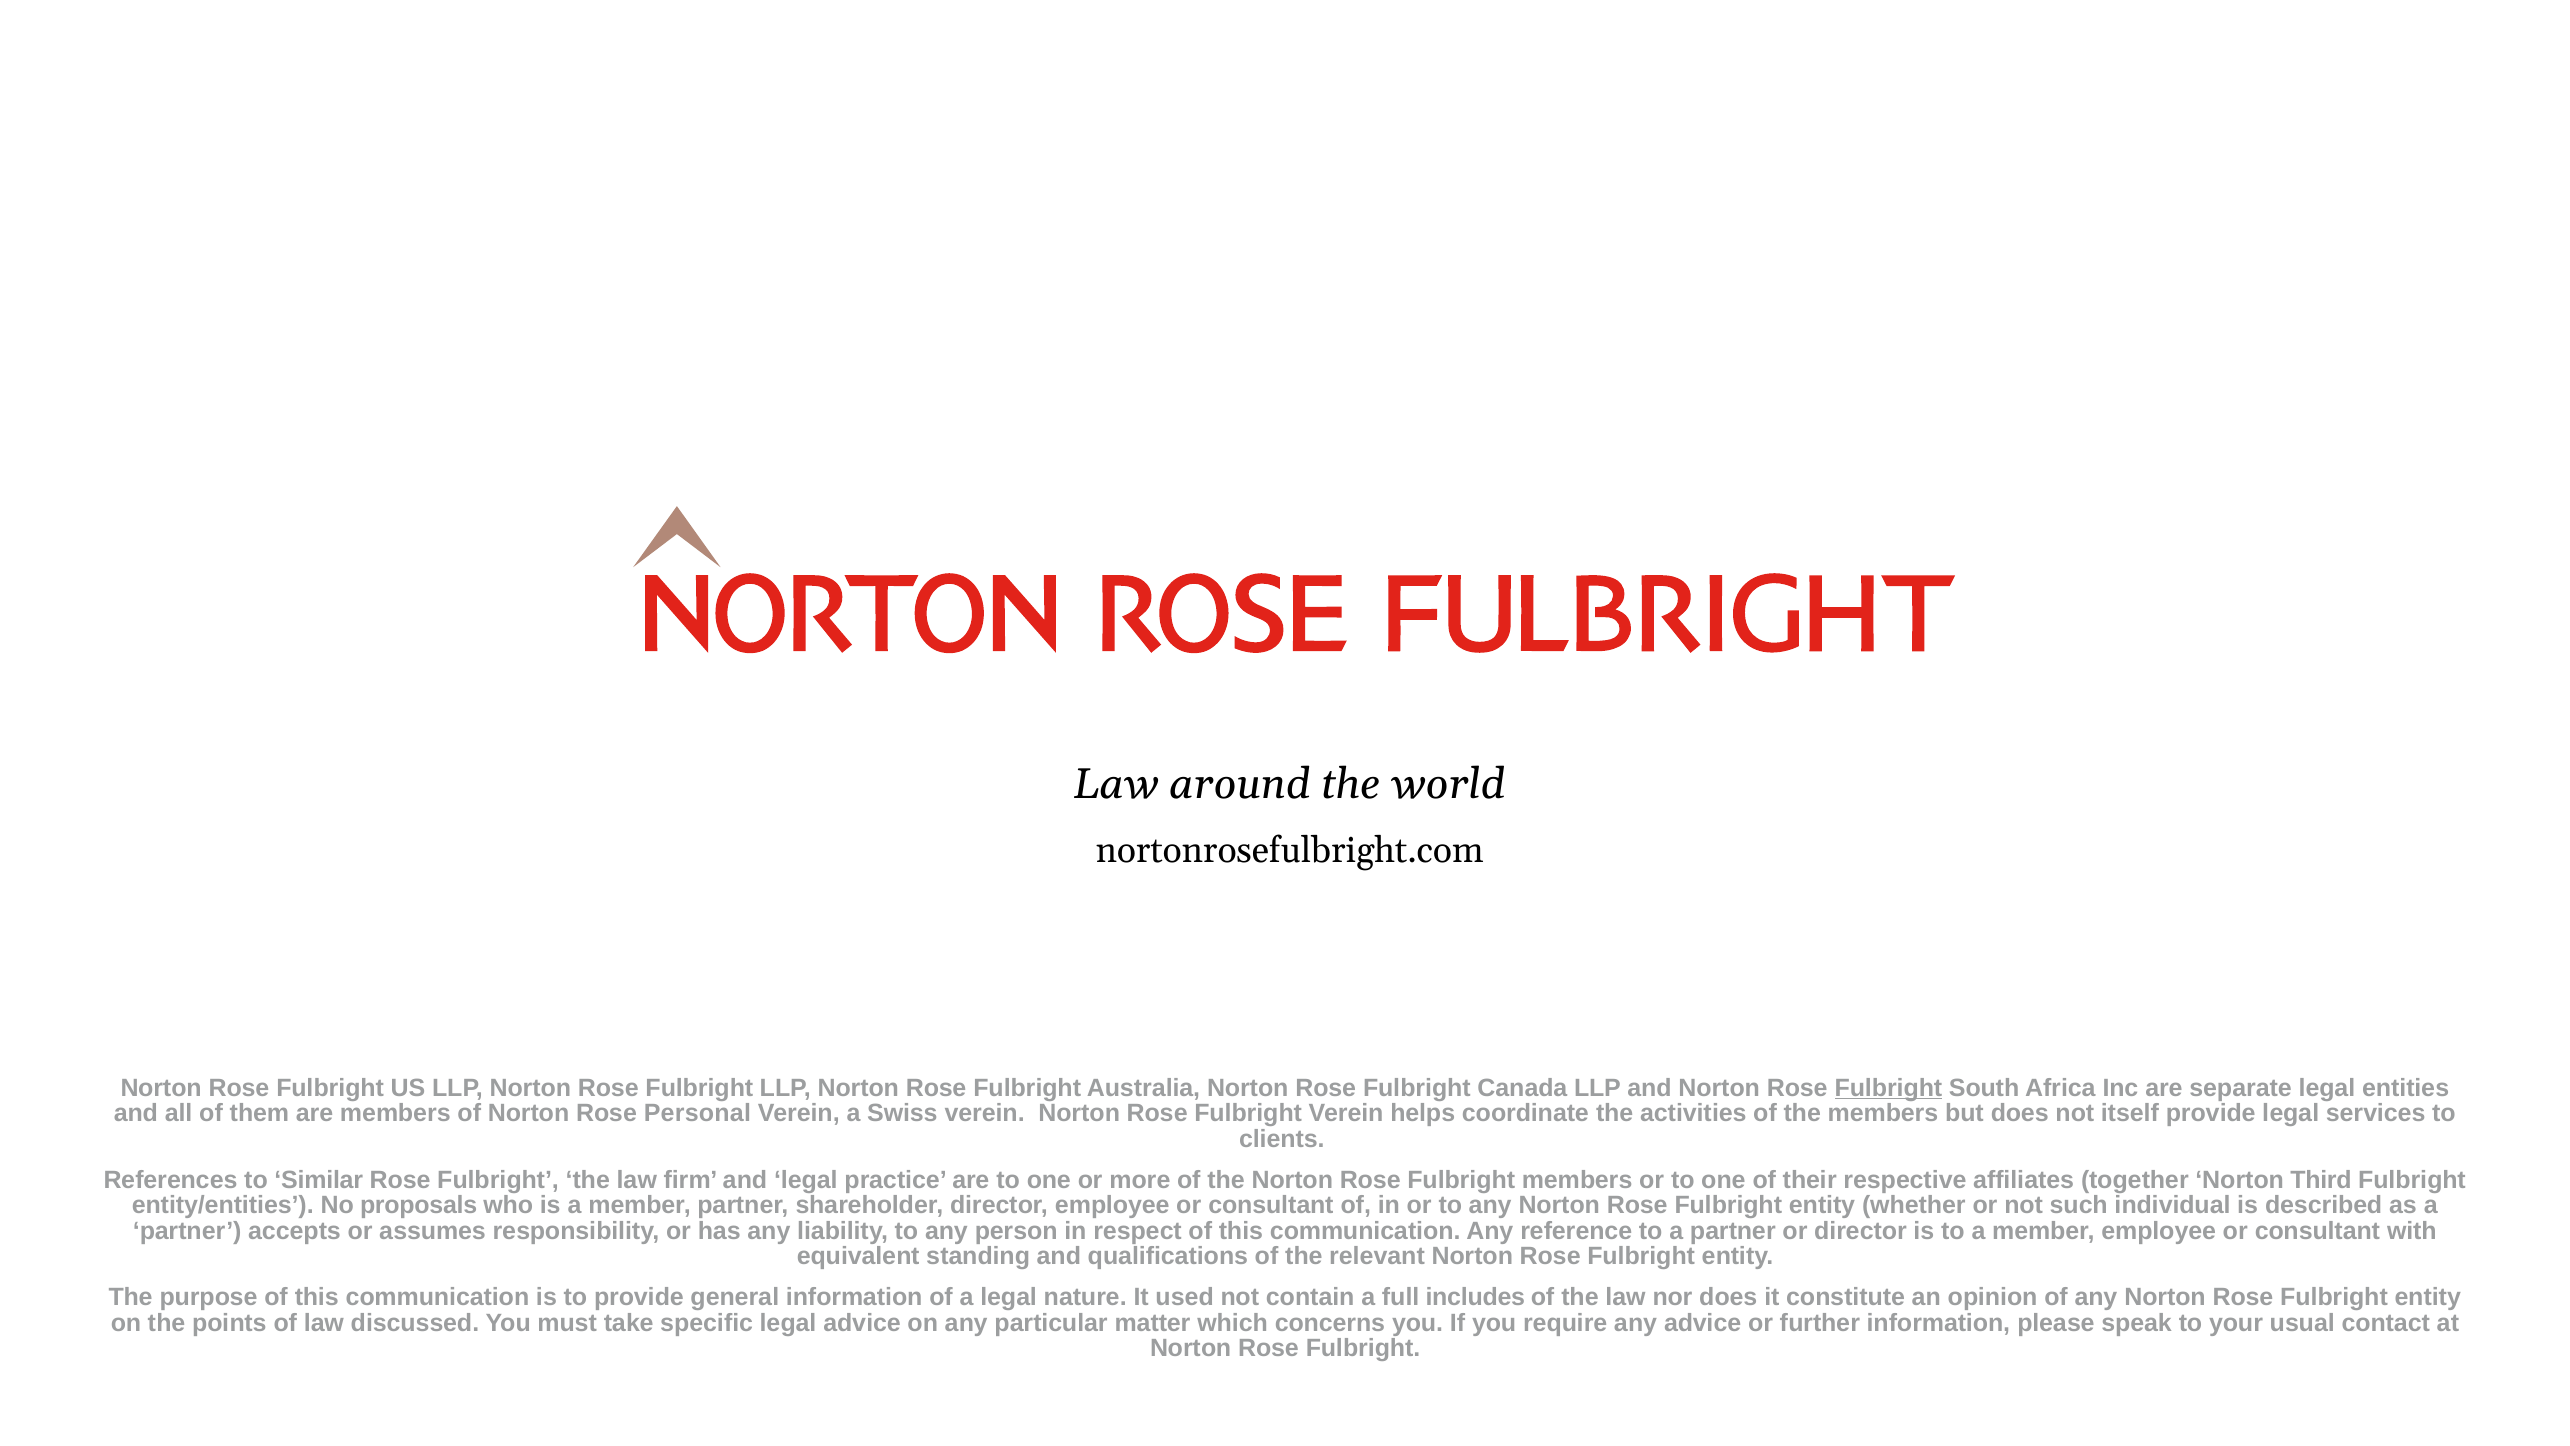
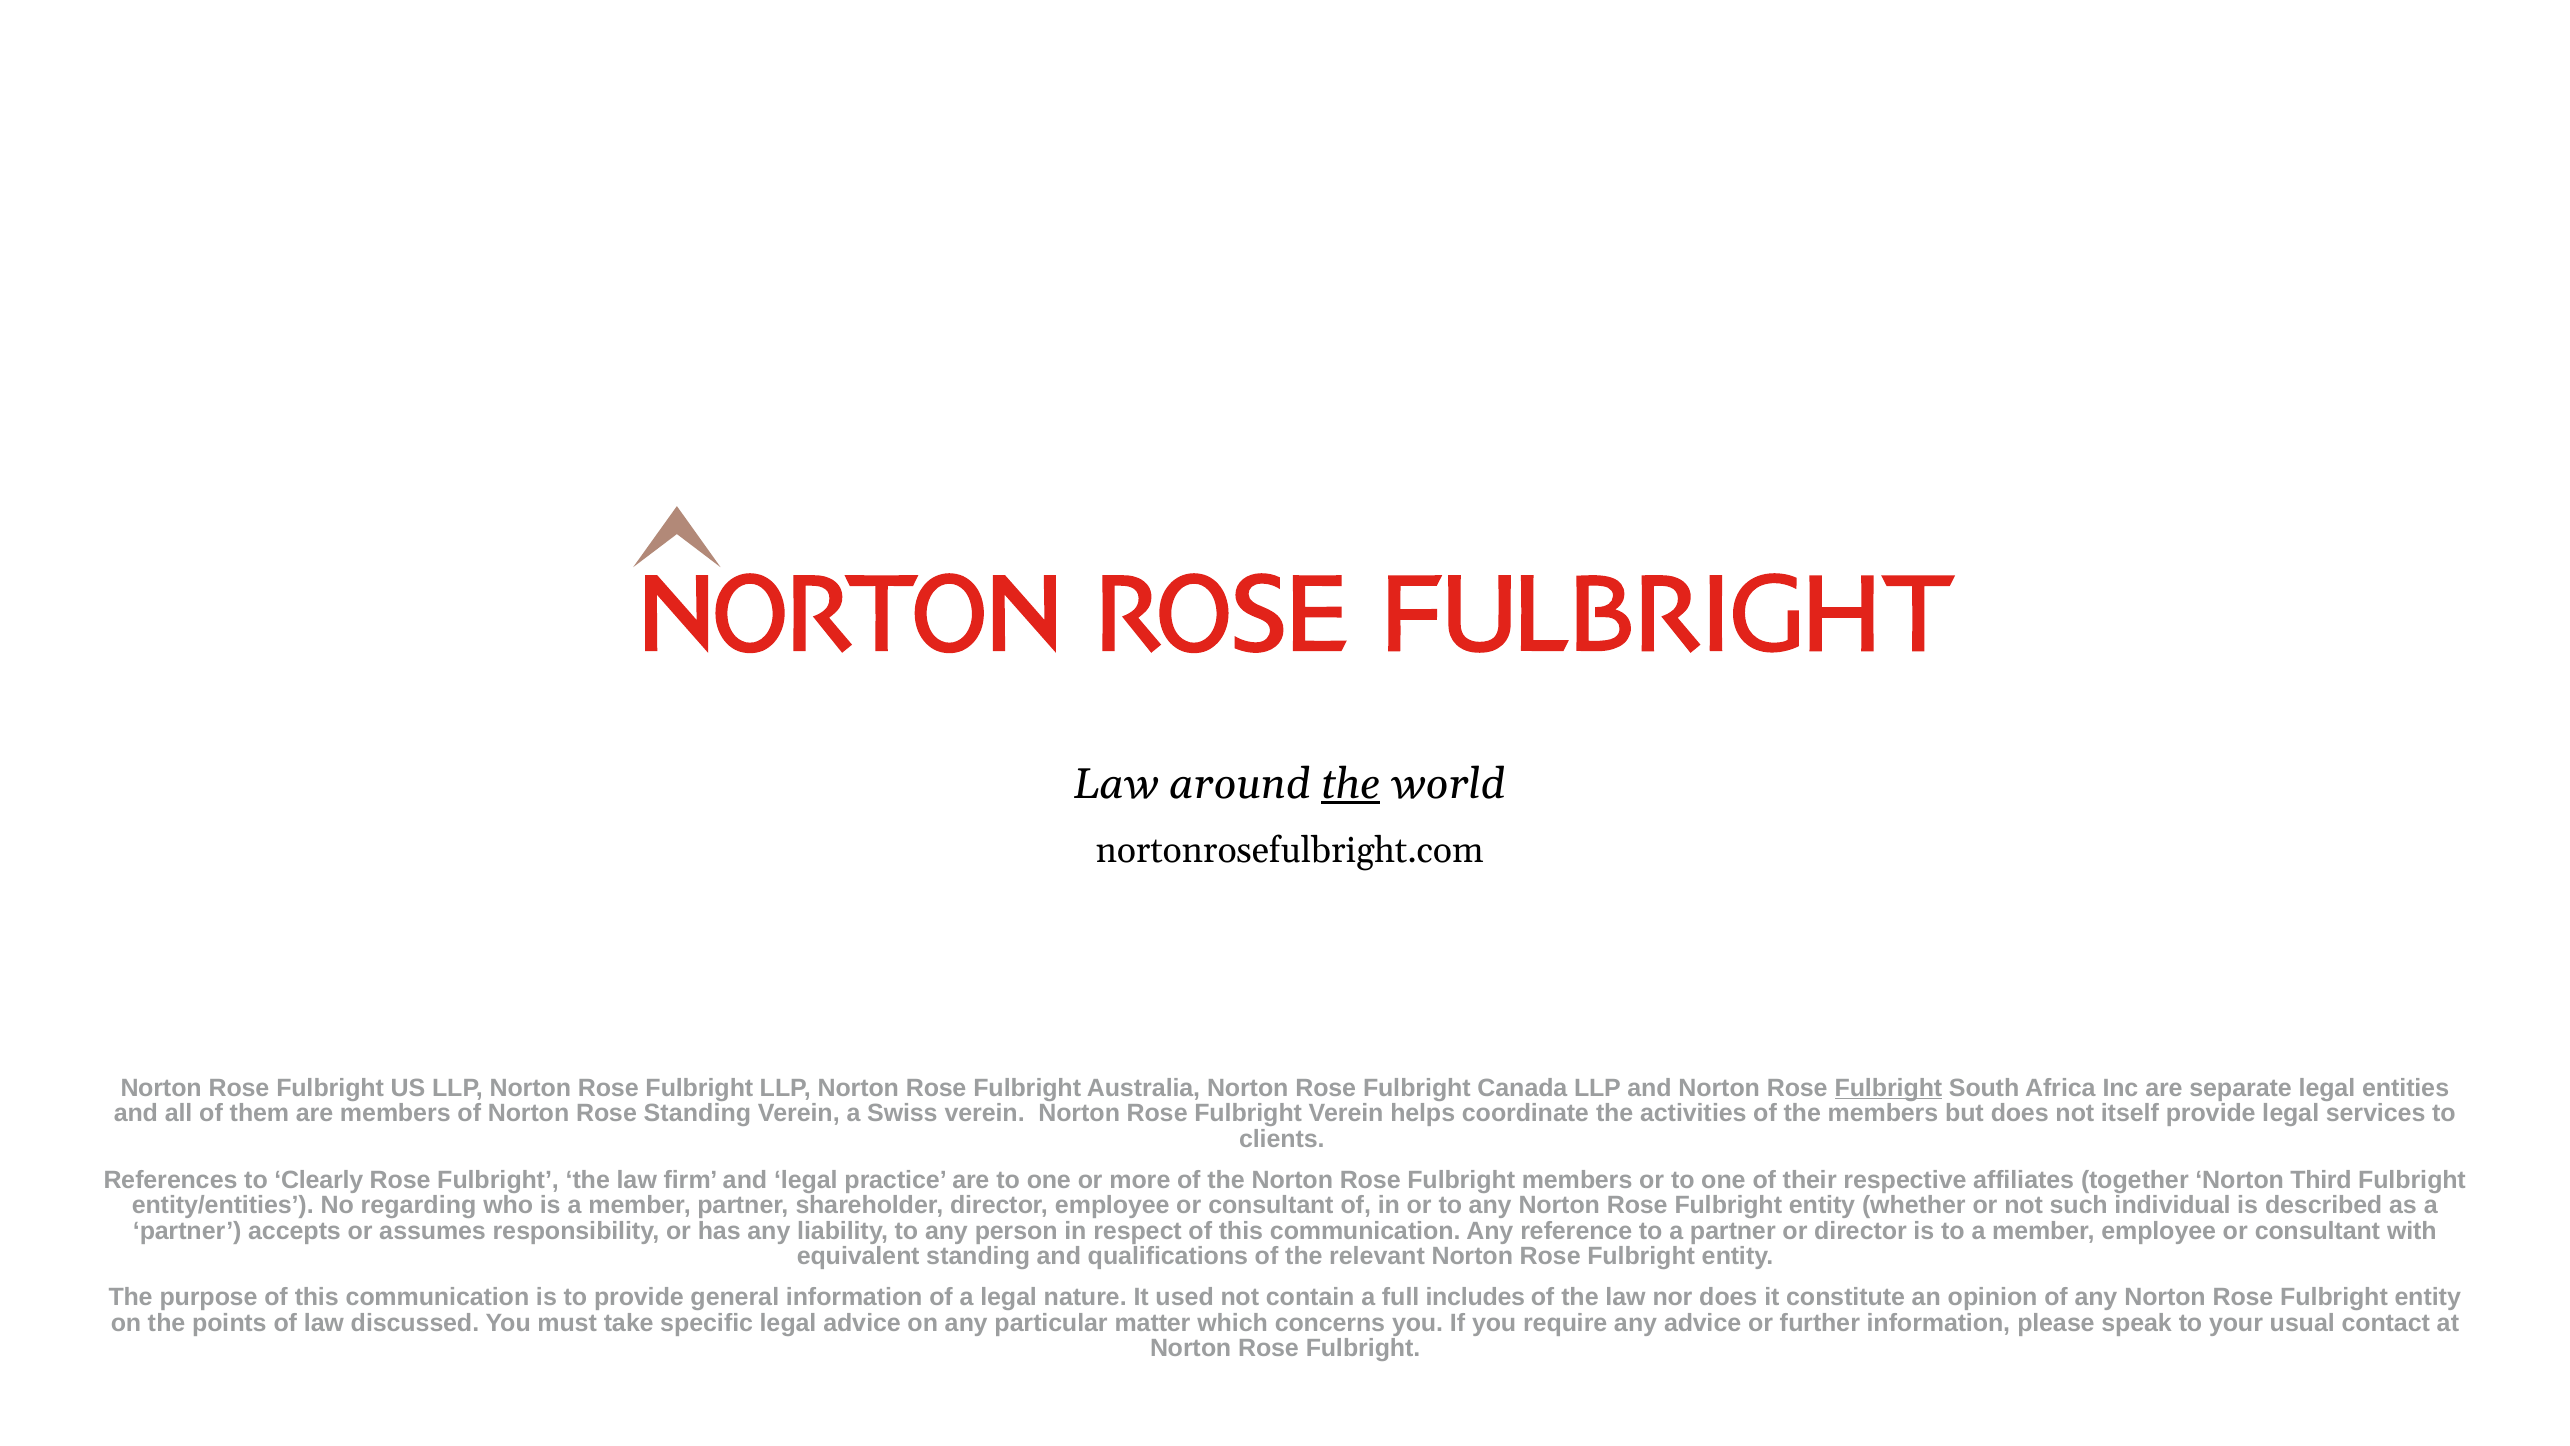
the underline: none -> present (1351, 784)
Rose Personal: Personal -> Standing (697, 1113)
Similar: Similar -> Clearly (319, 1180)
proposals: proposals -> regarding (418, 1205)
